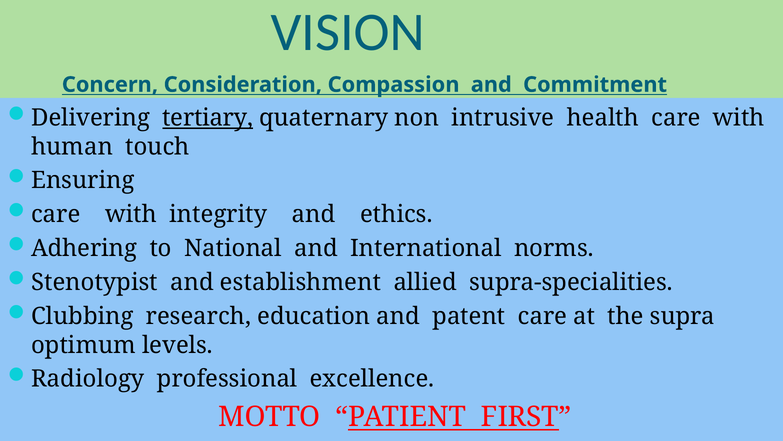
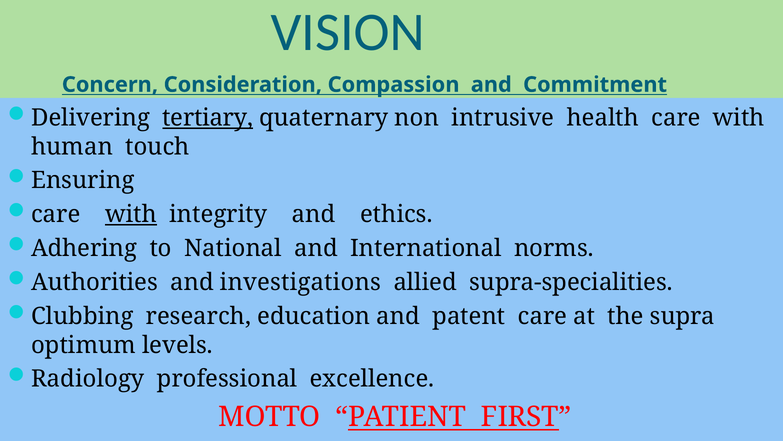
with underline: none -> present (131, 214)
Stenotypist: Stenotypist -> Authorities (95, 282)
establishment: establishment -> investigations (300, 282)
